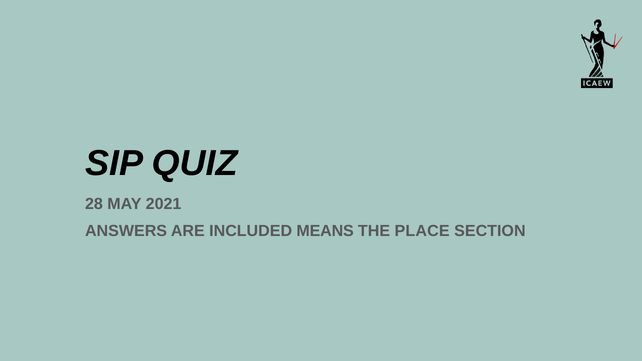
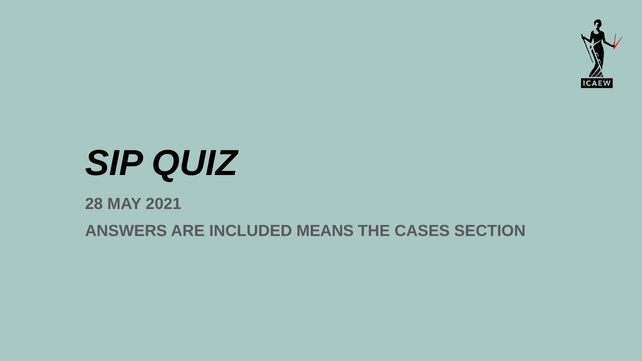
PLACE: PLACE -> CASES (422, 231)
